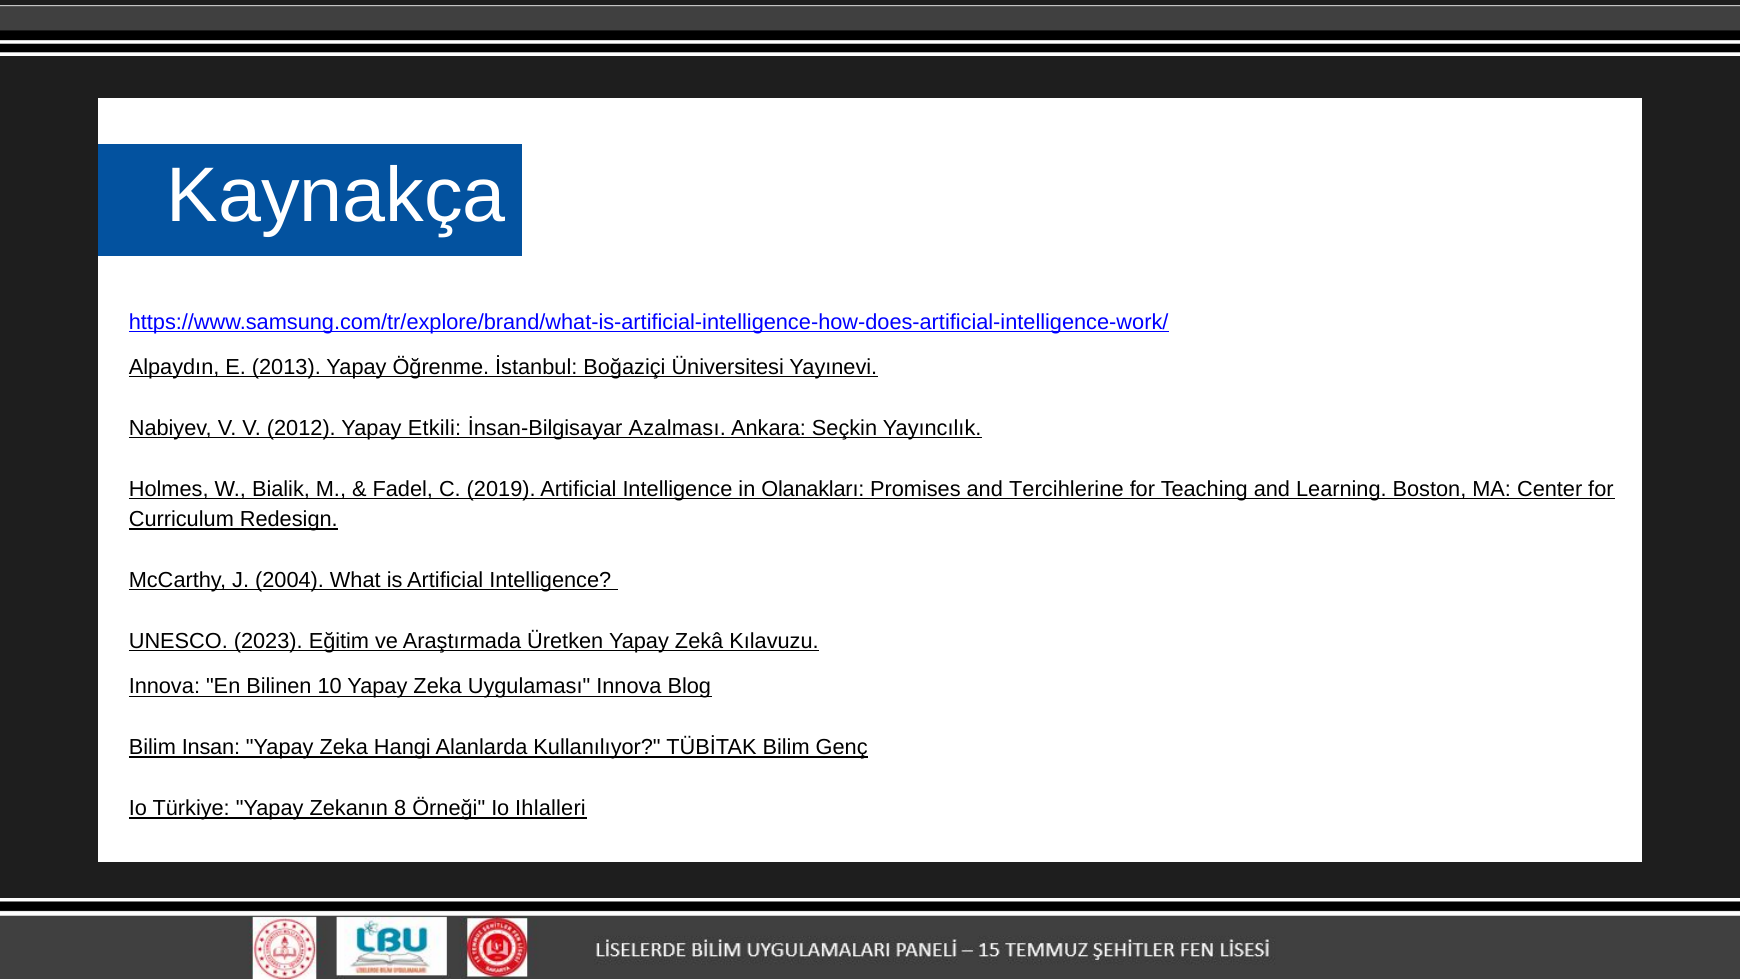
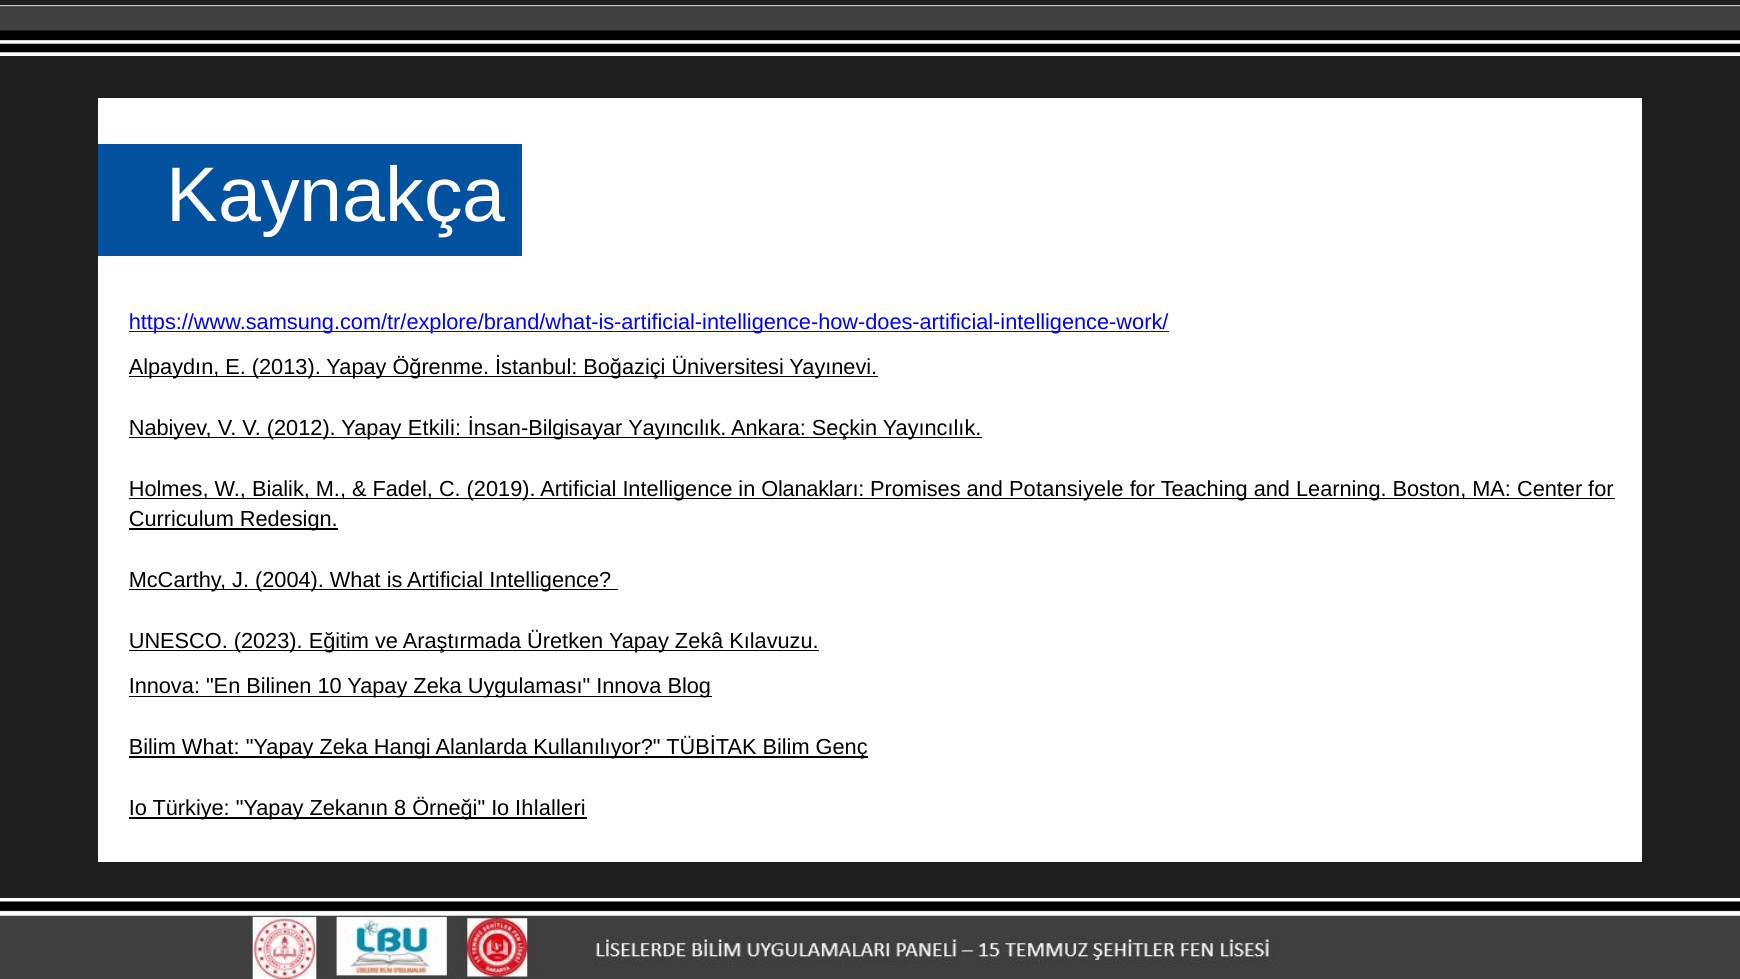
İnsan-Bilgisayar Azalması: Azalması -> Yayıncılık (677, 428)
Tercihlerine: Tercihlerine -> Potansiyele (1066, 489)
Bilim Insan: Insan -> What (211, 747)
